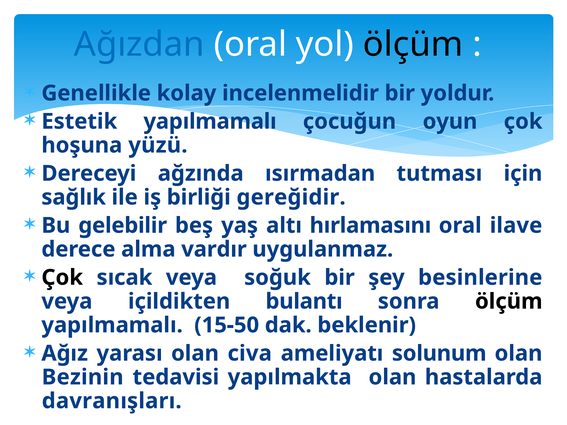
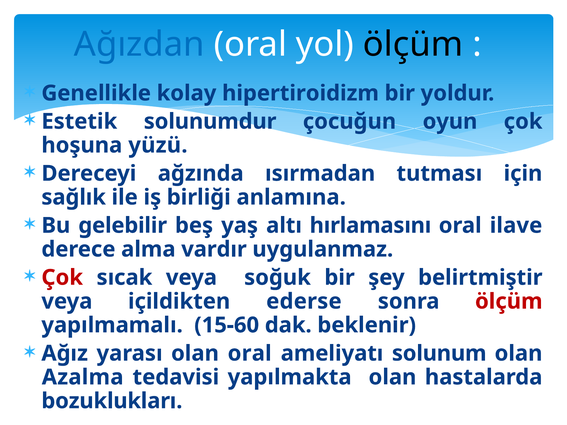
incelenmelidir: incelenmelidir -> hipertiroidizm (301, 93)
Estetik yapılmamalı: yapılmamalı -> solunumdur (210, 122)
gereğidir: gereğidir -> anlamına (291, 197)
Çok colour: black -> red (62, 278)
besinlerine: besinlerine -> belirtmiştir (480, 278)
bulantı: bulantı -> ederse (304, 301)
ölçüm colour: black -> red (509, 301)
15-50: 15-50 -> 15-60 (227, 325)
olan civa: civa -> oral (250, 354)
Bezinin: Bezinin -> Azalma (83, 377)
davranışları: davranışları -> bozuklukları (112, 401)
